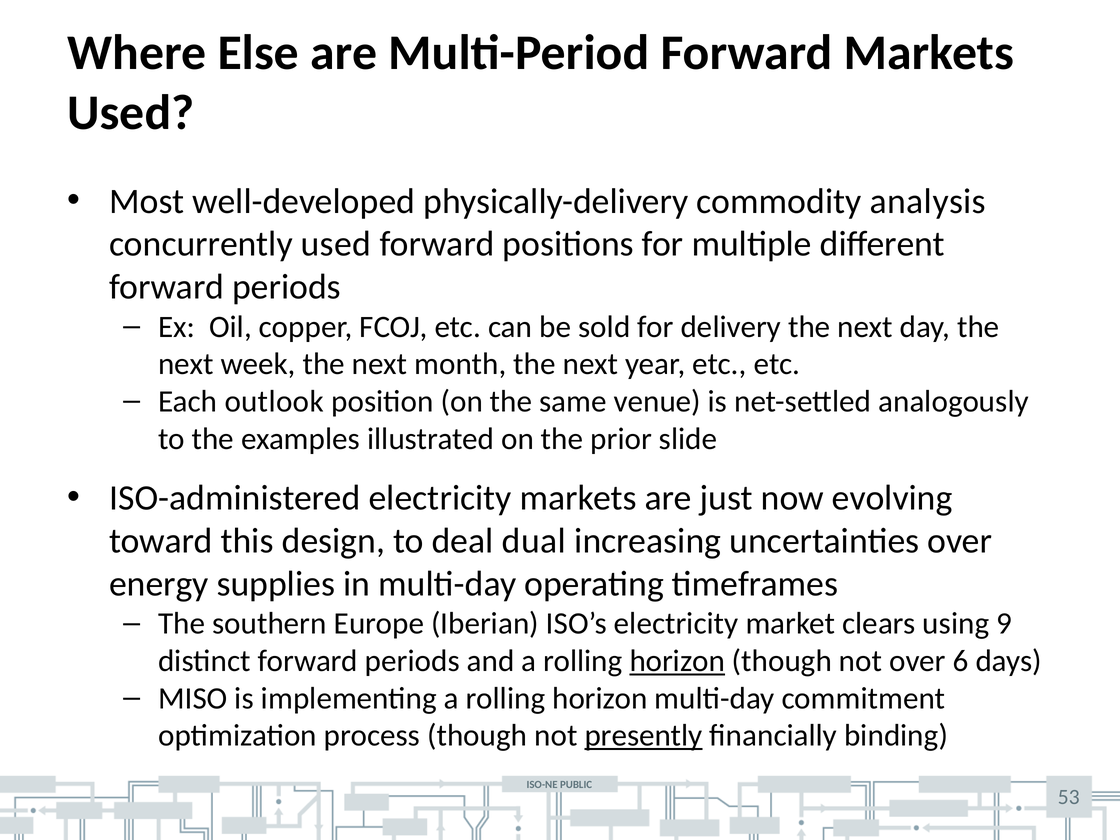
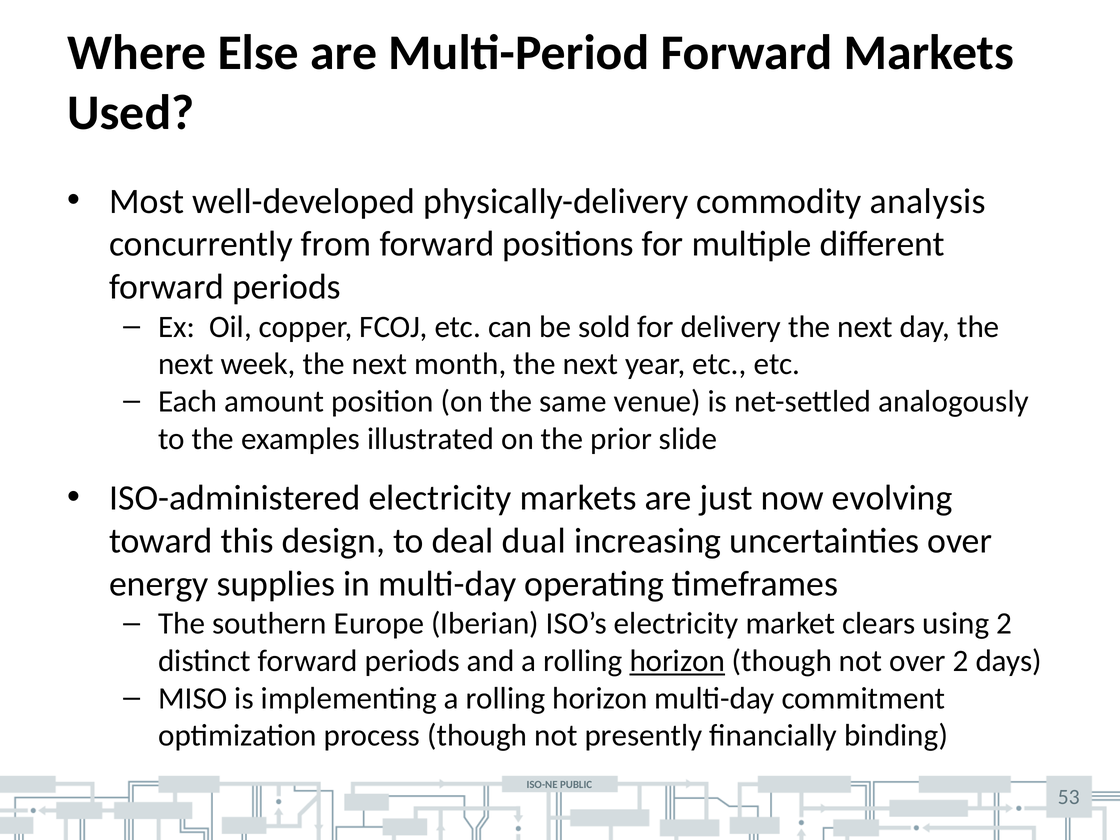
concurrently used: used -> from (336, 244)
outlook: outlook -> amount (274, 402)
using 9: 9 -> 2 (1004, 624)
over 6: 6 -> 2 (961, 661)
presently underline: present -> none (643, 736)
